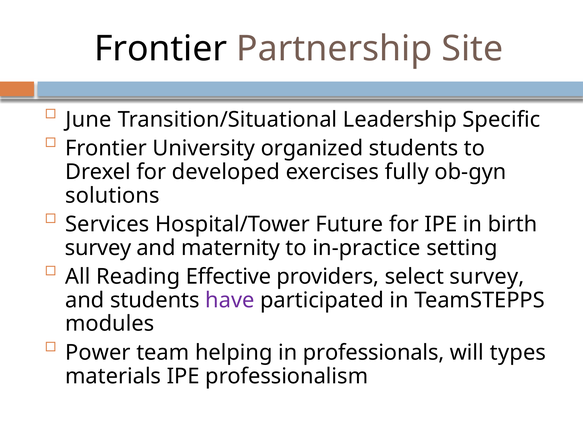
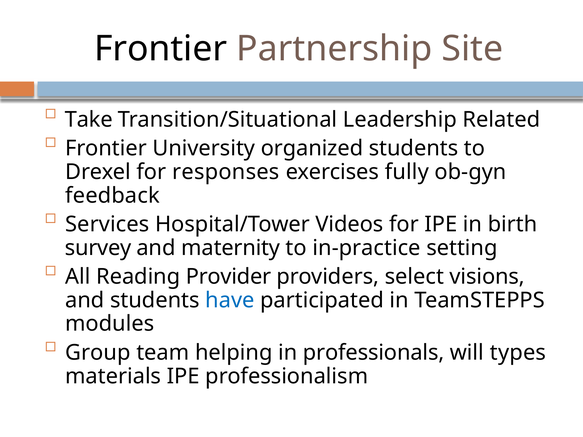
June: June -> Take (89, 120)
Specific: Specific -> Related (501, 120)
developed: developed -> responses (226, 172)
solutions: solutions -> feedback (112, 196)
Future: Future -> Videos (349, 224)
Effective: Effective -> Provider (228, 277)
select survey: survey -> visions (487, 277)
have colour: purple -> blue (230, 300)
Power: Power -> Group (98, 353)
